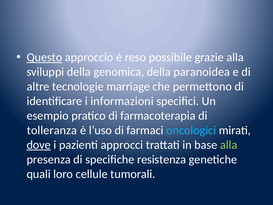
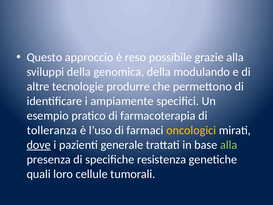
Questo underline: present -> none (44, 57)
paranoidea: paranoidea -> modulando (202, 72)
marriage: marriage -> produrre (128, 86)
informazioni: informazioni -> ampiamente (122, 101)
oncologici colour: light blue -> yellow (191, 130)
approcci: approcci -> generale (122, 145)
